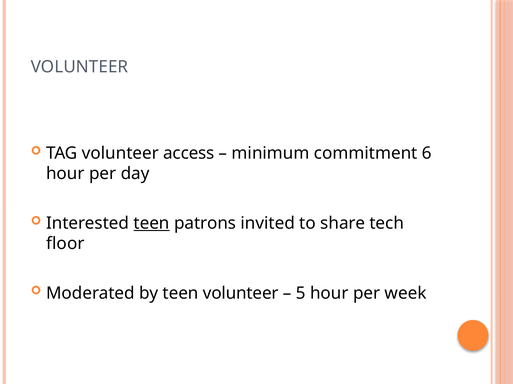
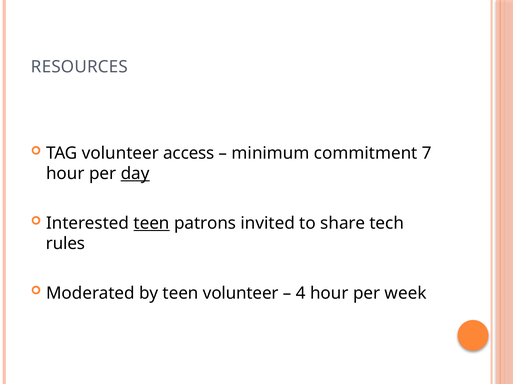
VOLUNTEER: VOLUNTEER -> RESOURCES (79, 67)
6: 6 -> 7 (427, 153)
day underline: none -> present (135, 174)
floor: floor -> rules (66, 244)
5: 5 -> 4 (301, 294)
